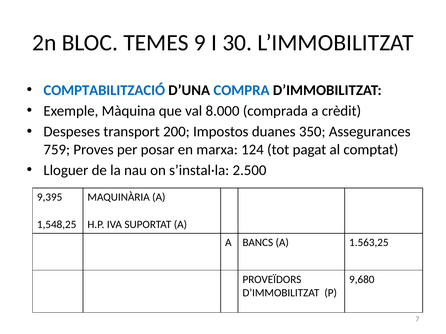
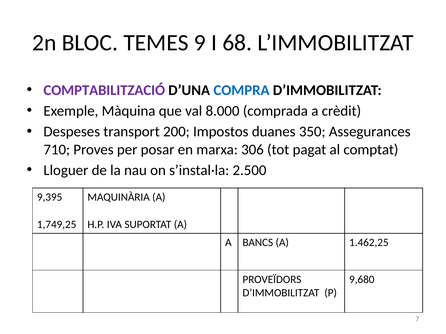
30: 30 -> 68 (237, 43)
COMPTABILITZACIÓ colour: blue -> purple (104, 90)
759: 759 -> 710 (57, 150)
124: 124 -> 306 (252, 150)
1,548,25: 1,548,25 -> 1,749,25 (57, 225)
1.563,25: 1.563,25 -> 1.462,25 (369, 243)
